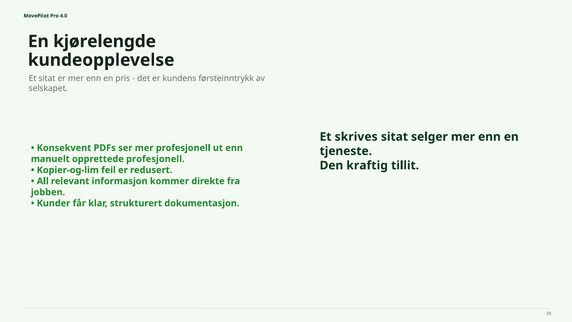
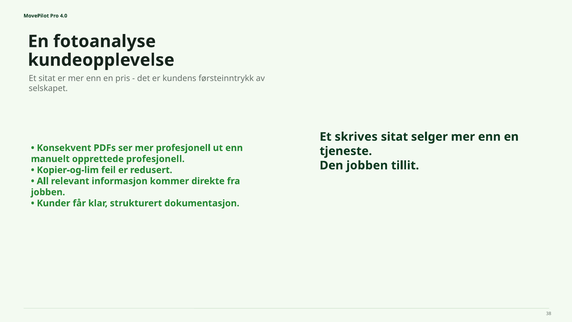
kjørelengde: kjørelengde -> fotoanalyse (105, 41)
Den kraftig: kraftig -> jobben (367, 165)
